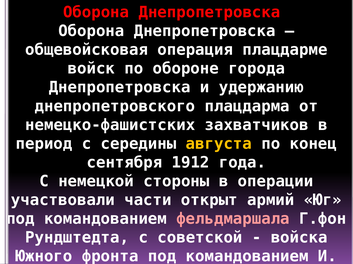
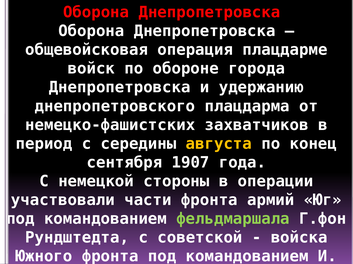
1912: 1912 -> 1907 (191, 163)
части открыт: открыт -> фронта (209, 201)
фельдмаршала colour: pink -> light green (233, 219)
